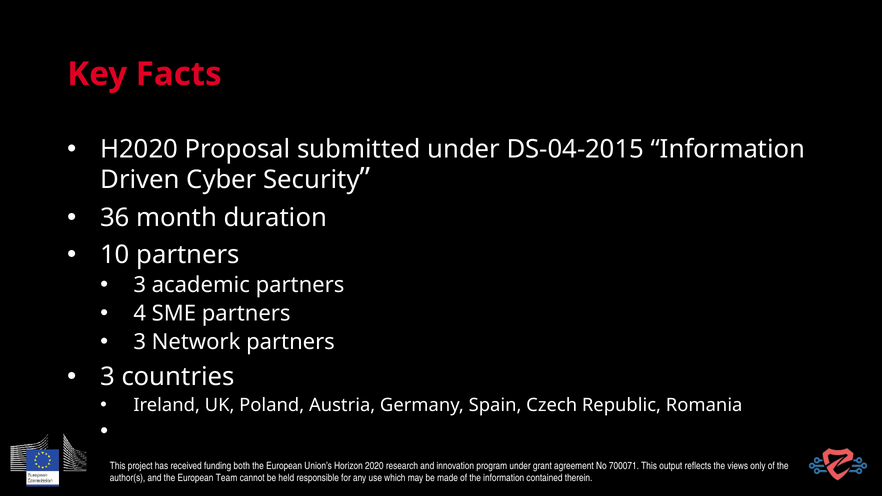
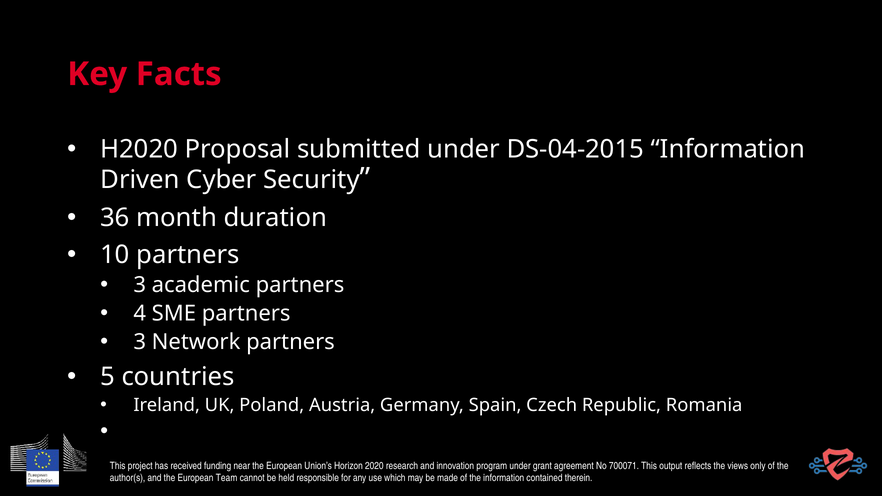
3: 3 -> 5 (108, 377)
both: both -> near (242, 466)
